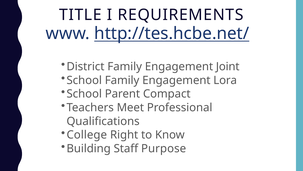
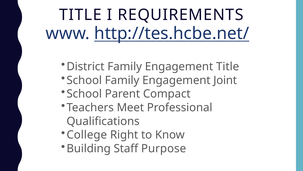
Engagement Joint: Joint -> Title (228, 66)
Lora: Lora -> Joint (225, 80)
